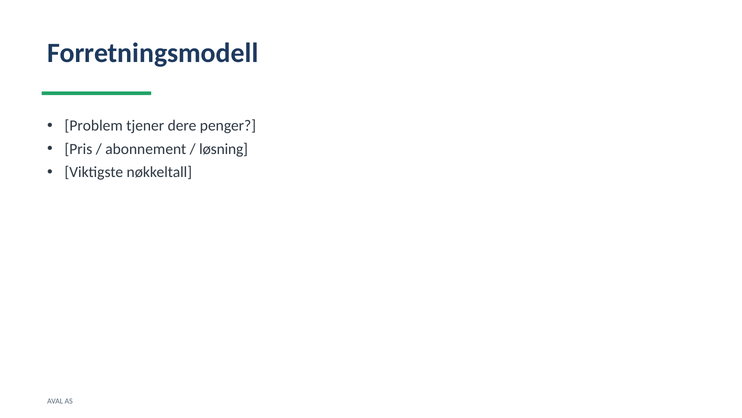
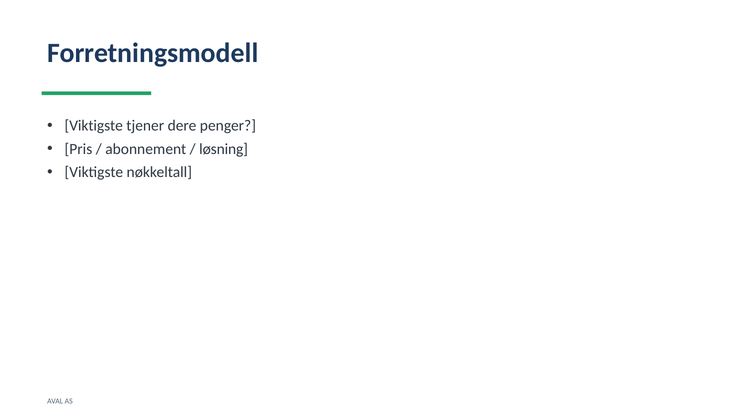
Problem: Problem -> Viktigste (94, 126)
